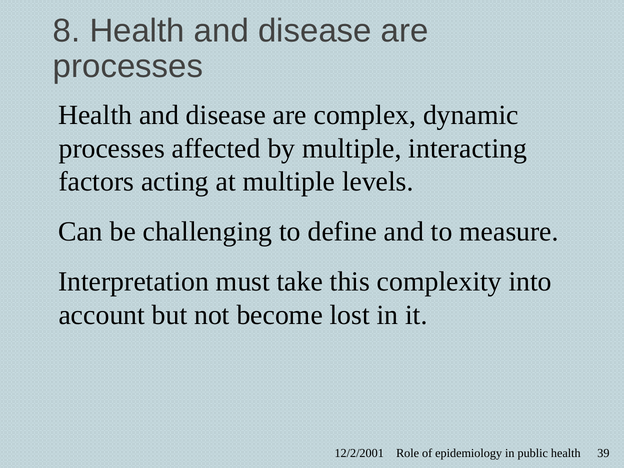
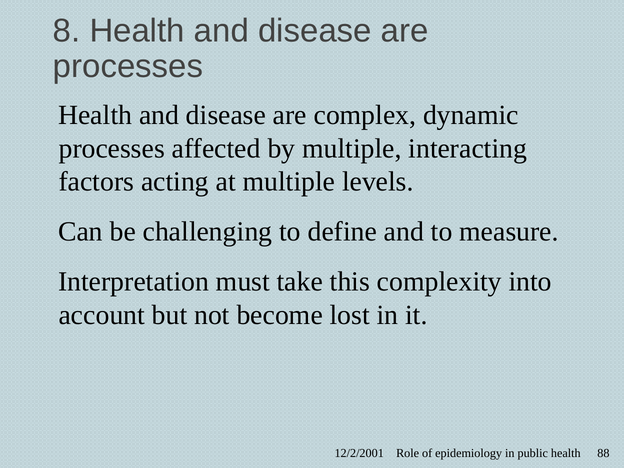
39: 39 -> 88 (603, 453)
